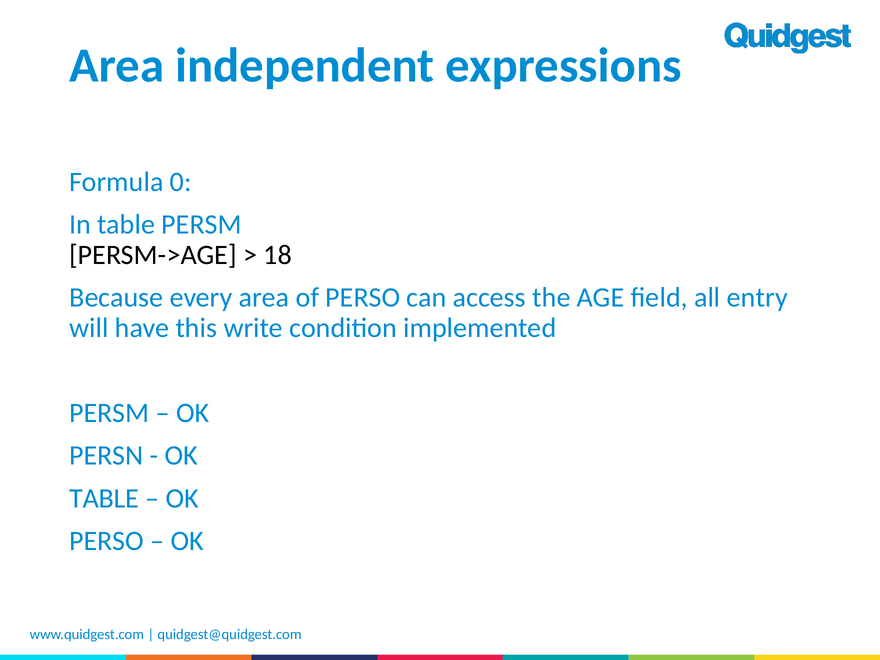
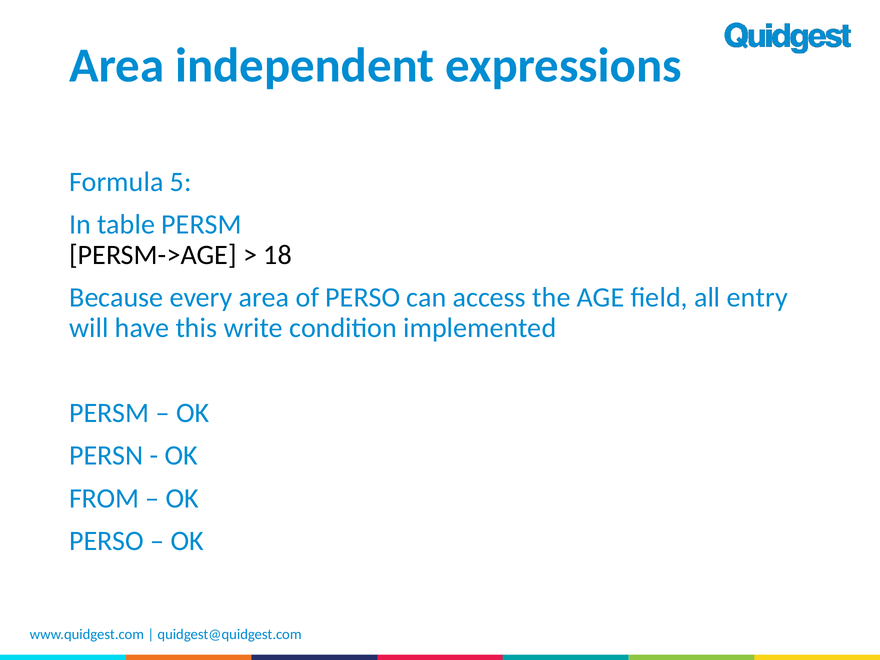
0: 0 -> 5 (181, 182)
TABLE: TABLE -> FROM (104, 498)
